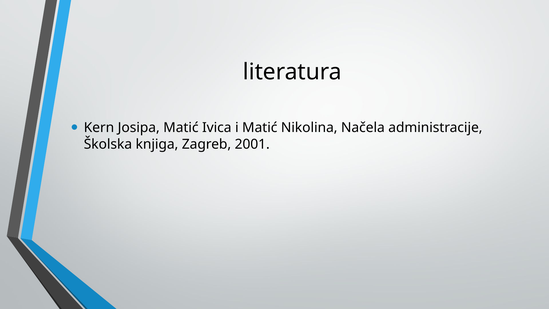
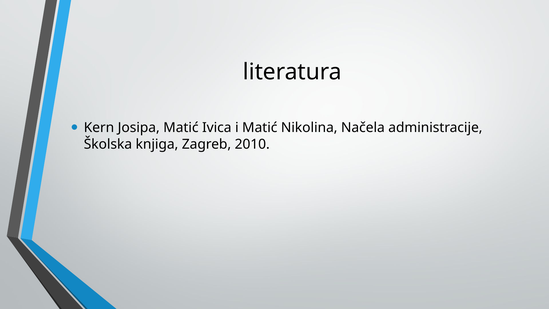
2001: 2001 -> 2010 (252, 144)
